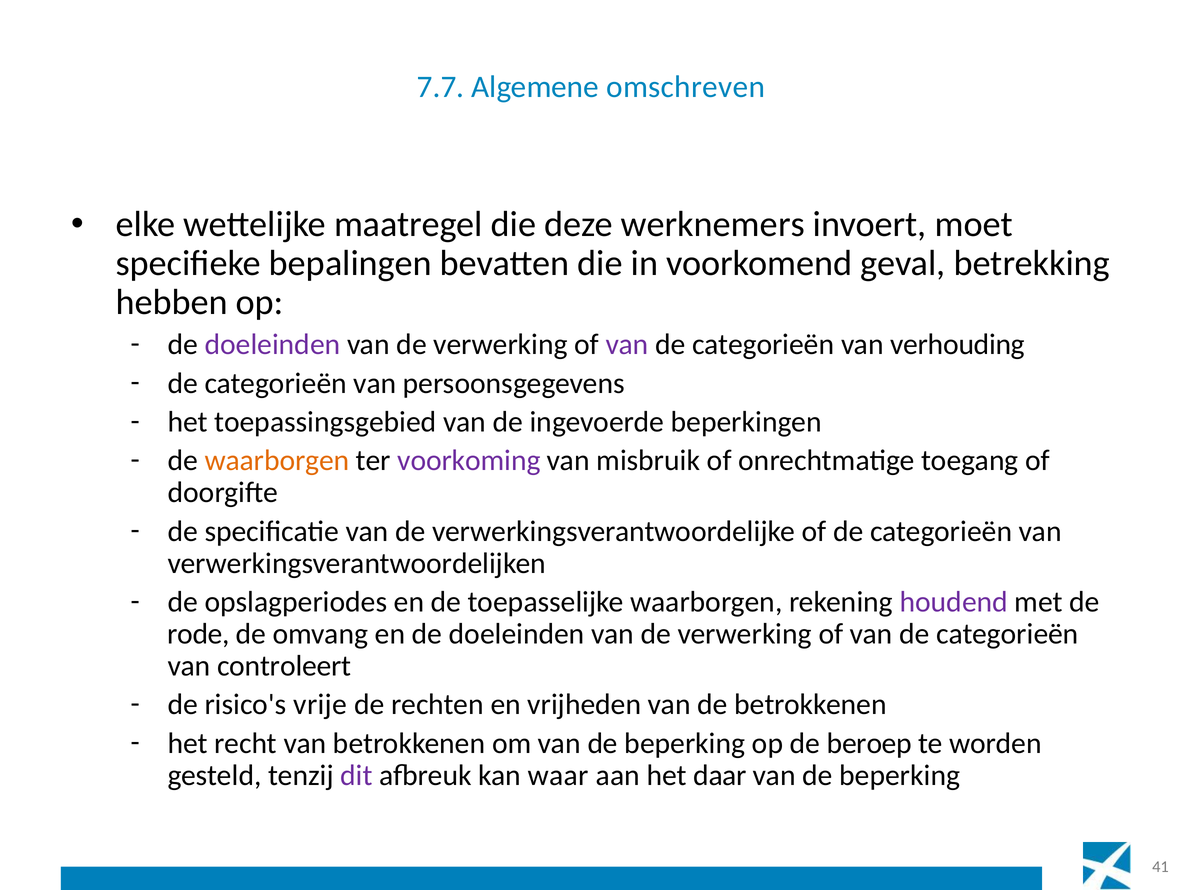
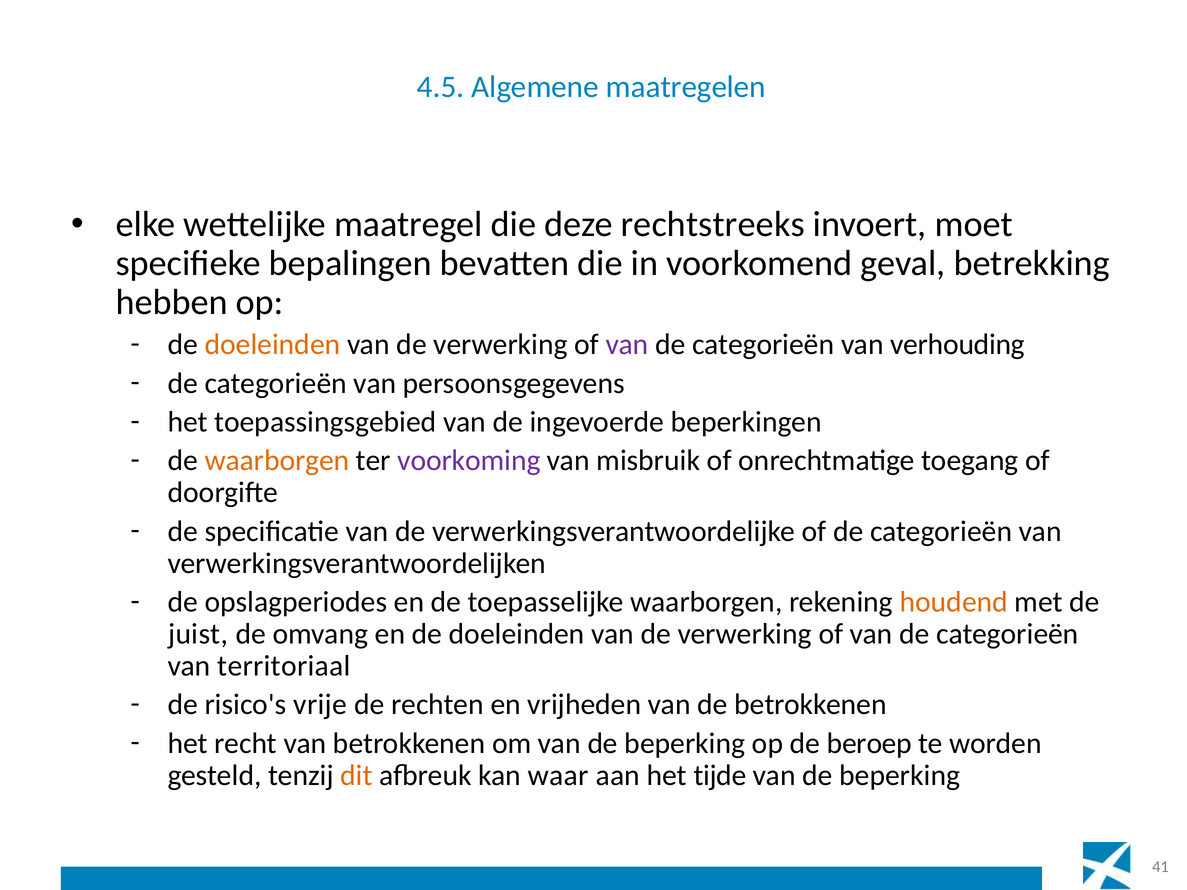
7.7: 7.7 -> 4.5 (441, 87)
omschreven: omschreven -> maatregelen (686, 87)
werknemers: werknemers -> rechtstreeks (713, 224)
doeleinden colour: purple -> orange (273, 345)
houdend colour: purple -> orange (954, 602)
rode: rode -> juist (198, 634)
controleert: controleert -> territoriaal (284, 666)
dit colour: purple -> orange (357, 776)
daar: daar -> tijde (720, 776)
